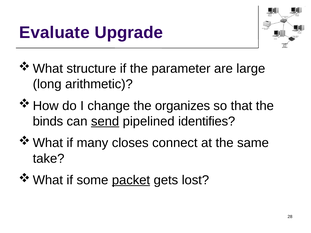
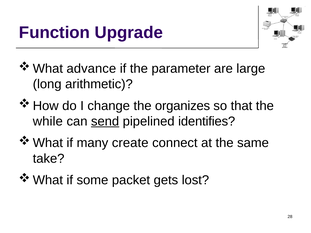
Evaluate: Evaluate -> Function (55, 33)
structure: structure -> advance (91, 69)
binds: binds -> while (48, 121)
closes: closes -> create (130, 143)
packet underline: present -> none (131, 180)
